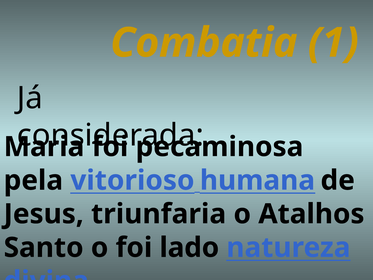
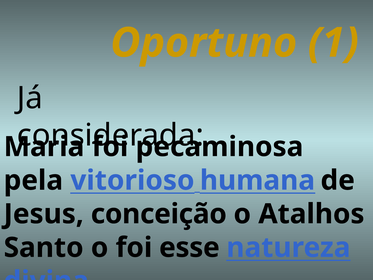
Combatia: Combatia -> Oportuno (204, 43)
triunfaria: triunfaria -> conceição (159, 214)
lado: lado -> esse (189, 247)
